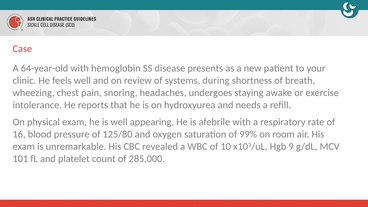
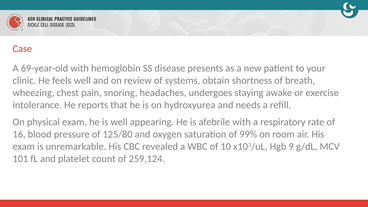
64-year-old: 64-year-old -> 69-year-old (44, 68)
during: during -> obtain (216, 80)
285,000: 285,000 -> 259,124 (147, 159)
